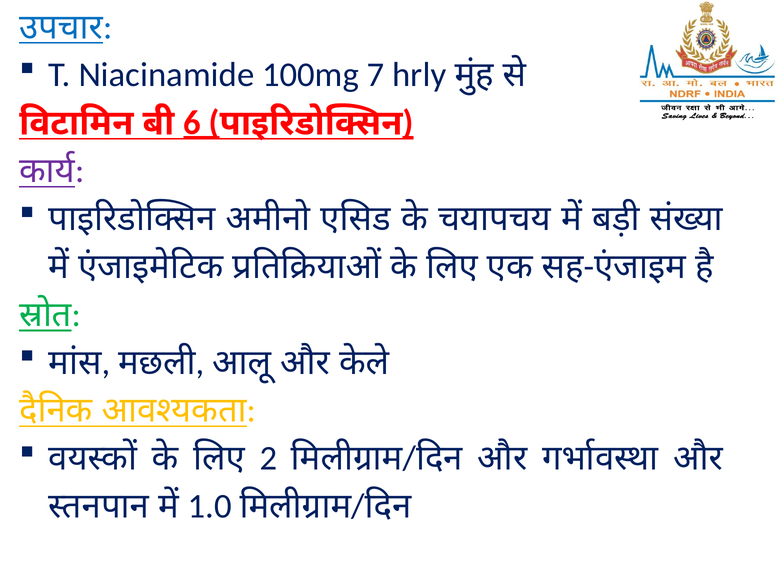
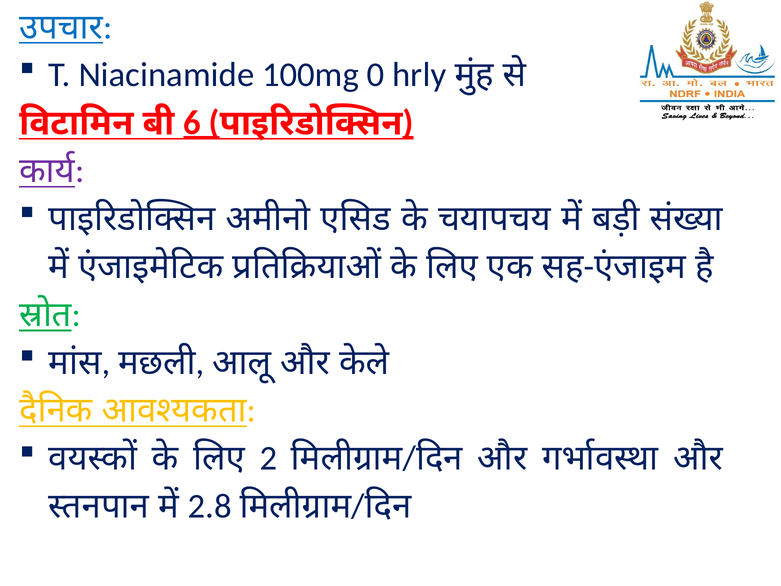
7: 7 -> 0 (376, 75)
1.0: 1.0 -> 2.8 (210, 506)
